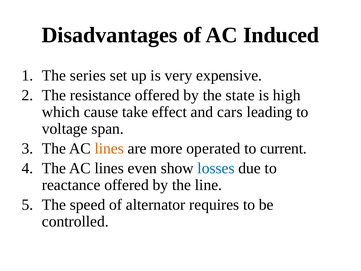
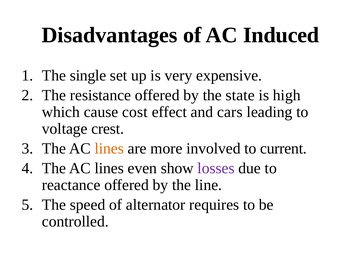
series: series -> single (88, 75)
take: take -> cost (135, 112)
span: span -> crest (108, 129)
operated: operated -> involved (213, 148)
losses colour: blue -> purple (216, 168)
